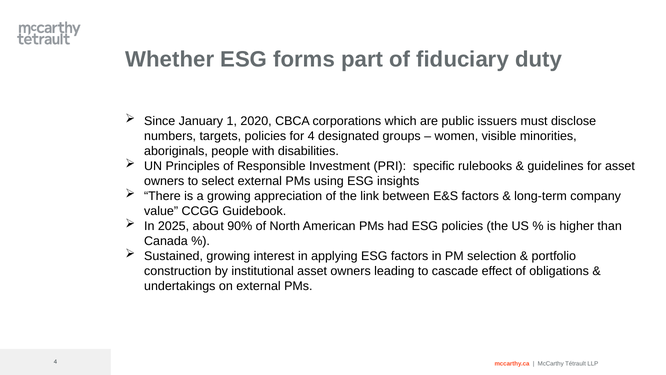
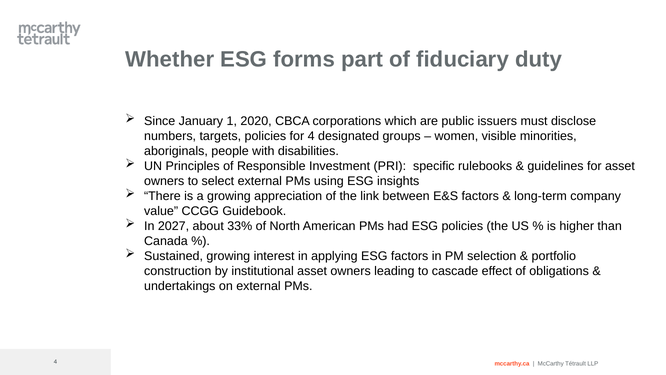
2025: 2025 -> 2027 (174, 226)
90%: 90% -> 33% (240, 226)
